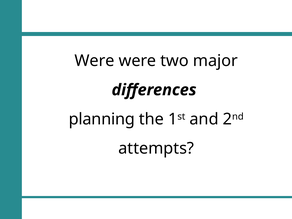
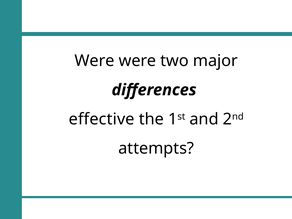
planning: planning -> effective (102, 119)
